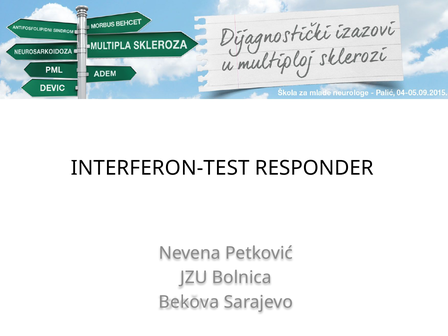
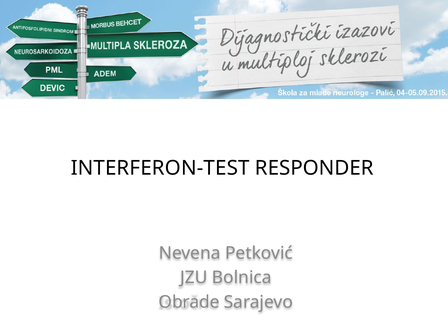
Bekova: Bekova -> Obrade (189, 302)
